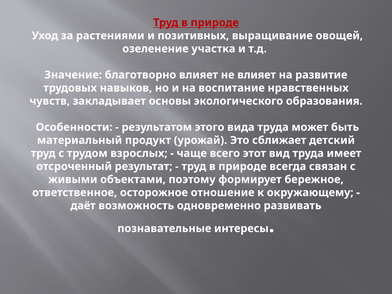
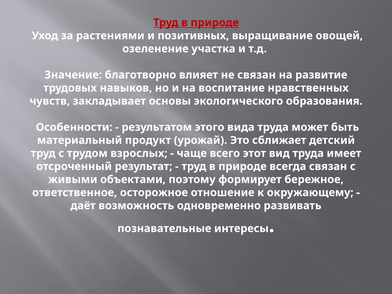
не влияет: влияет -> связан (257, 75)
